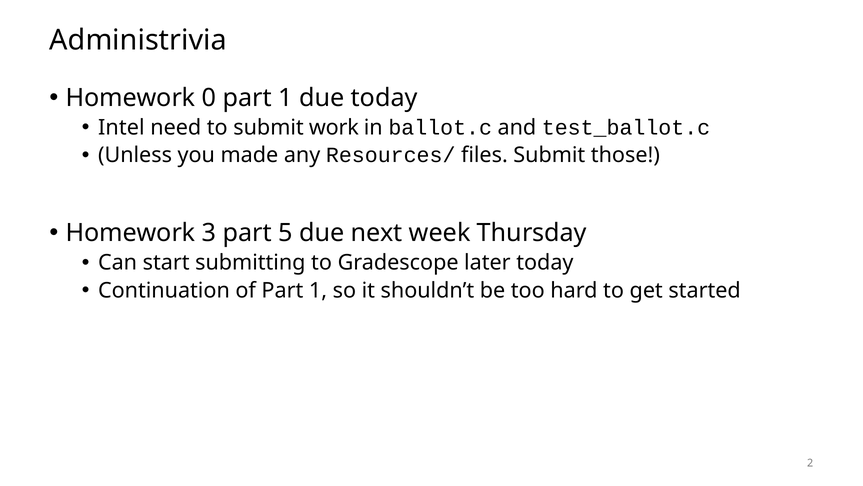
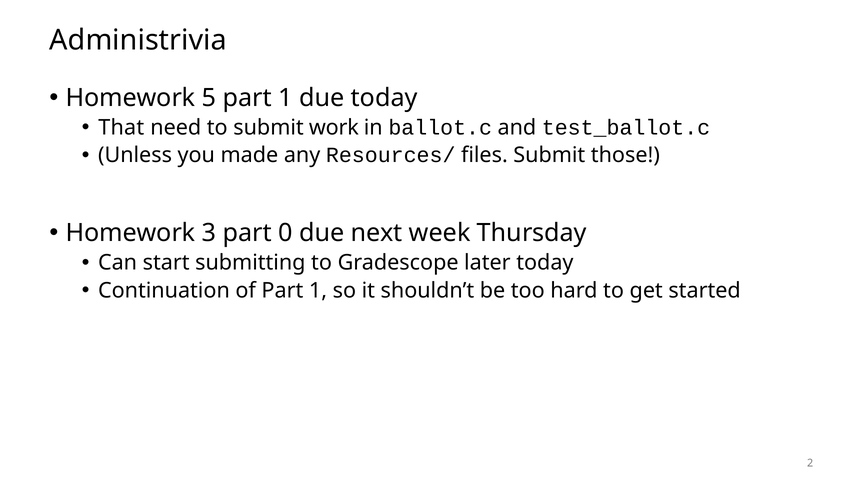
0: 0 -> 5 (209, 98)
Intel: Intel -> That (121, 127)
5: 5 -> 0 (285, 233)
